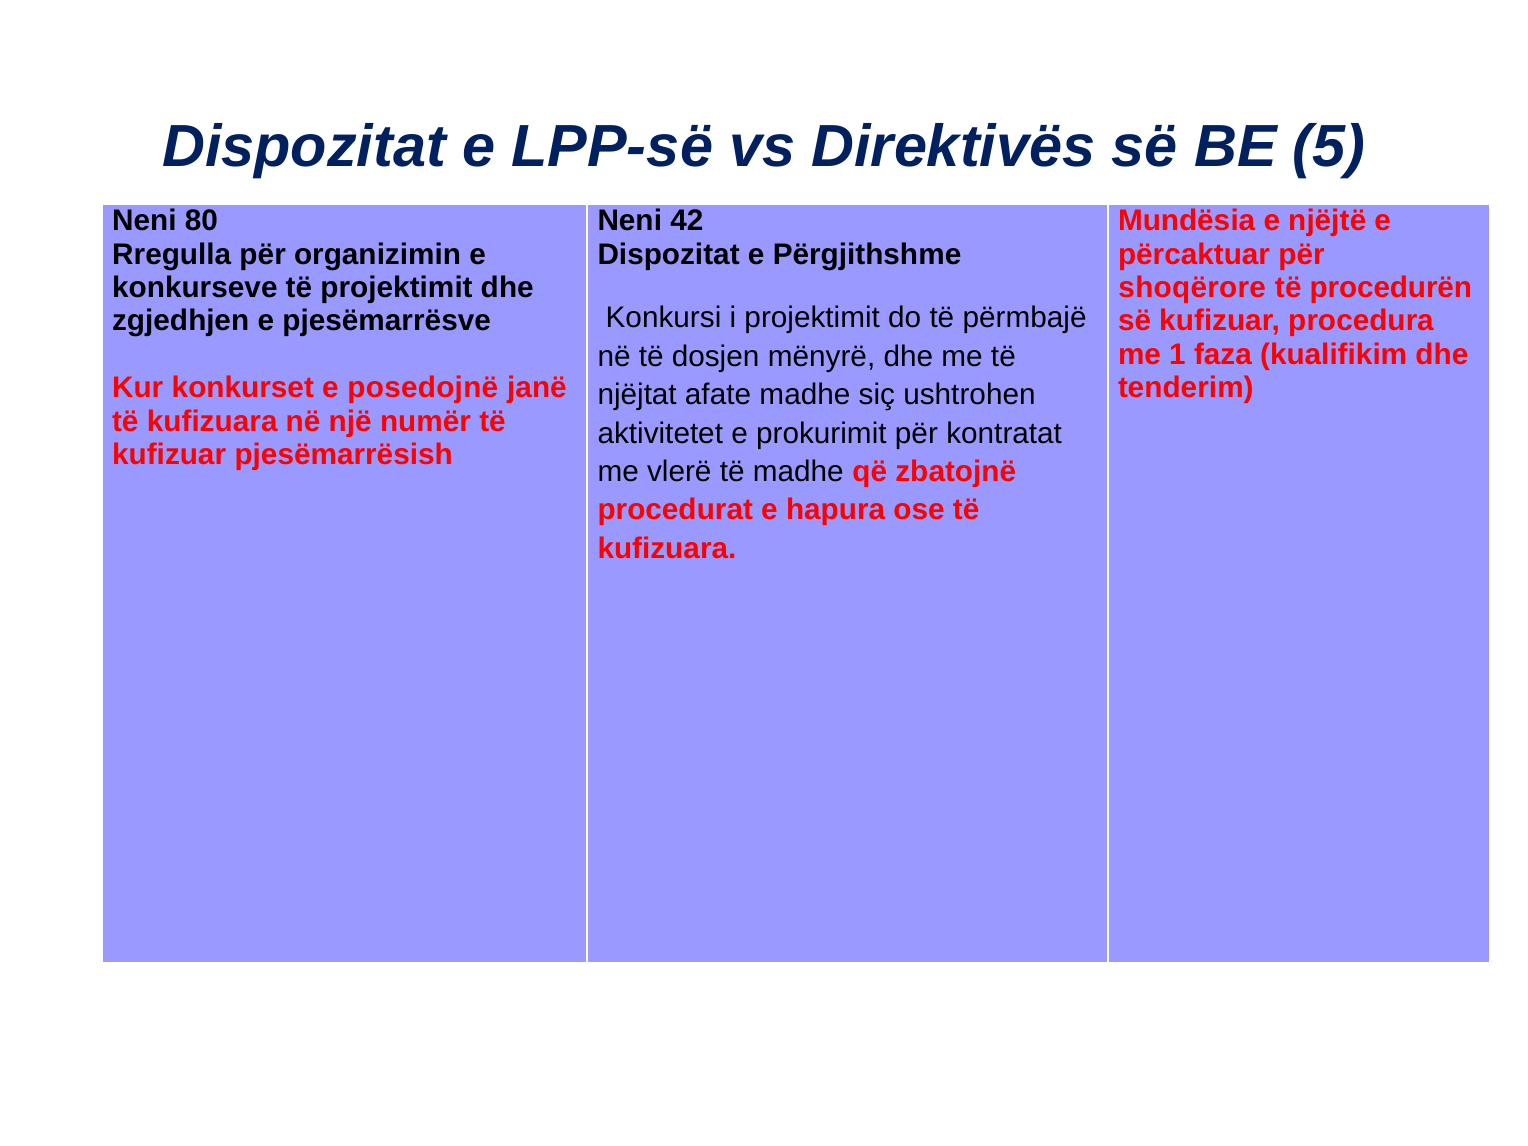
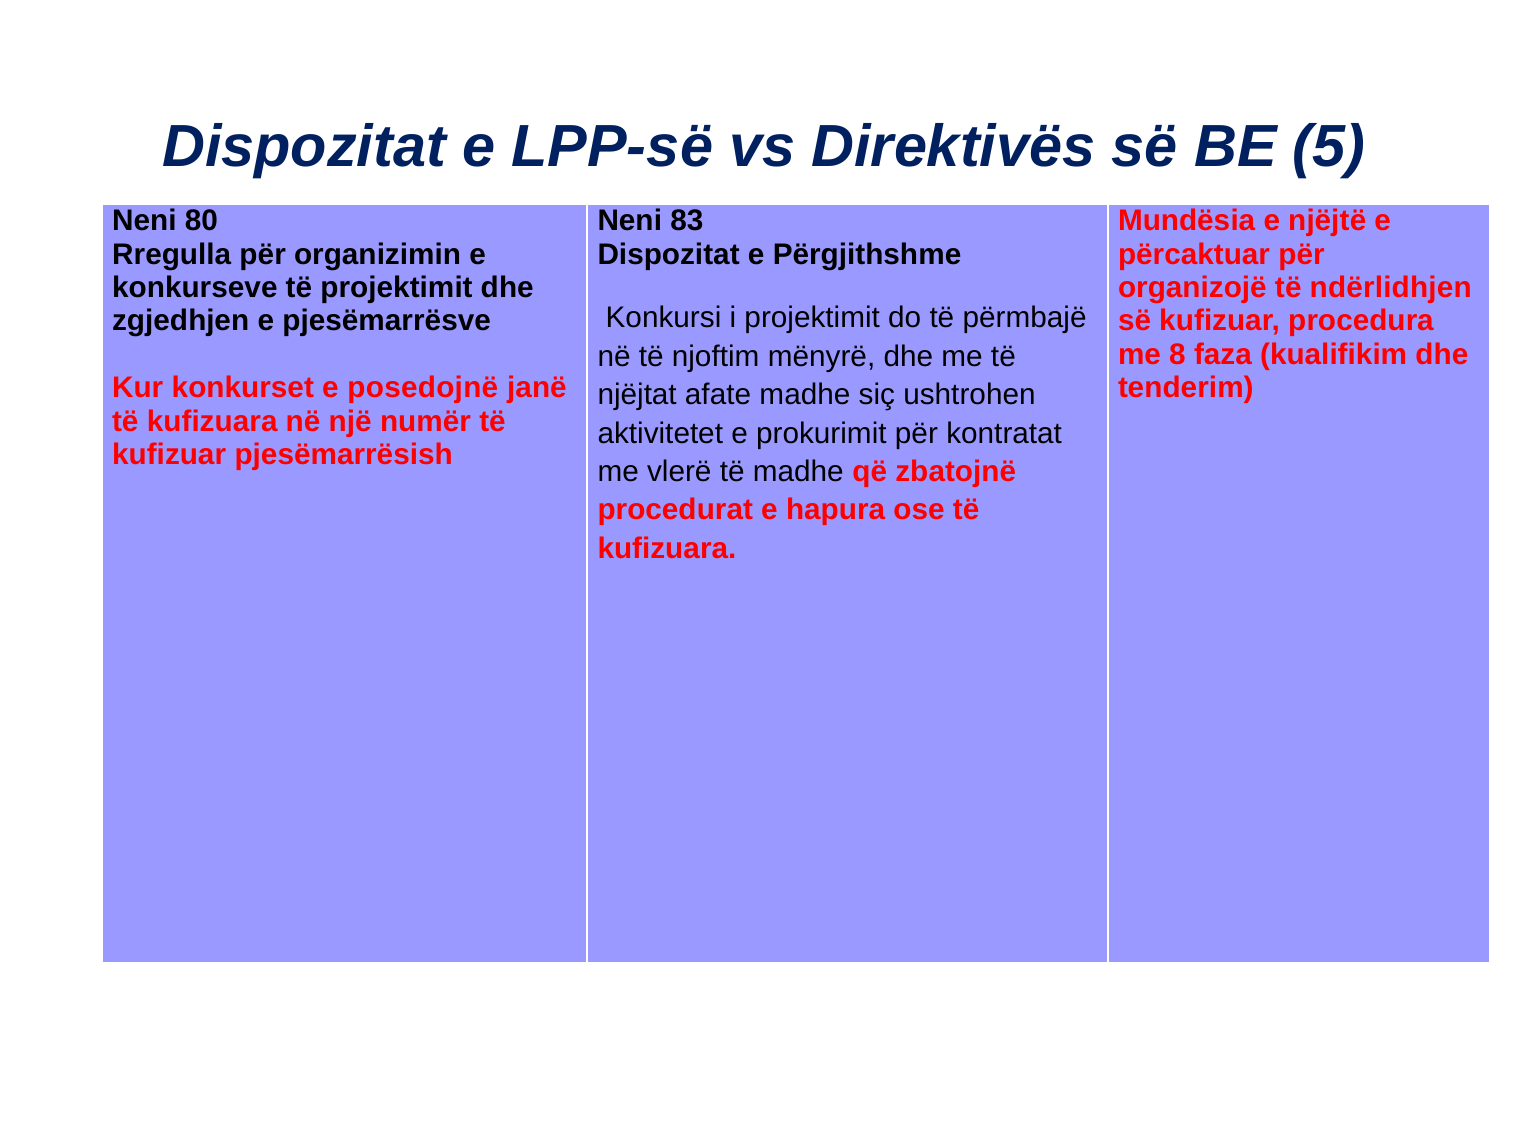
42: 42 -> 83 (687, 221)
shoqërore: shoqërore -> organizojë (1192, 288)
procedurën: procedurën -> ndërlidhjen (1391, 288)
1: 1 -> 8 (1177, 355)
dosjen: dosjen -> njoftim (716, 357)
